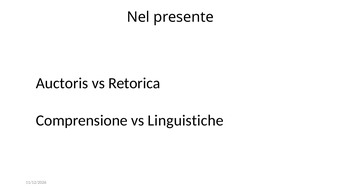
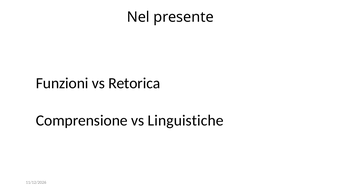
Auctoris: Auctoris -> Funzioni (62, 83)
